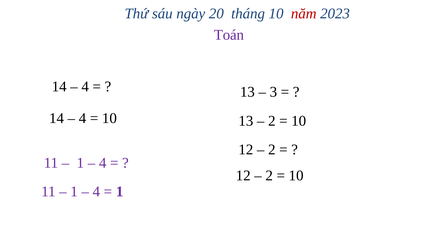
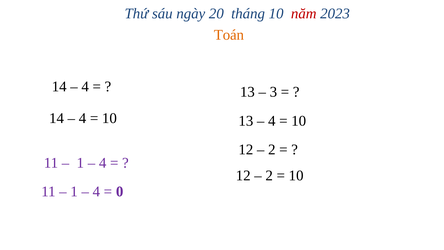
Toán colour: purple -> orange (229, 35)
2: 2 -> 4 (272, 121)
1: 1 -> 0 (120, 192)
